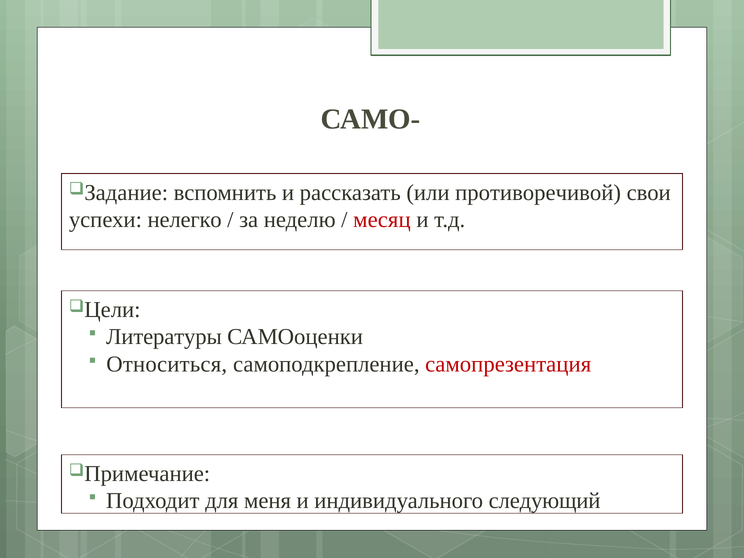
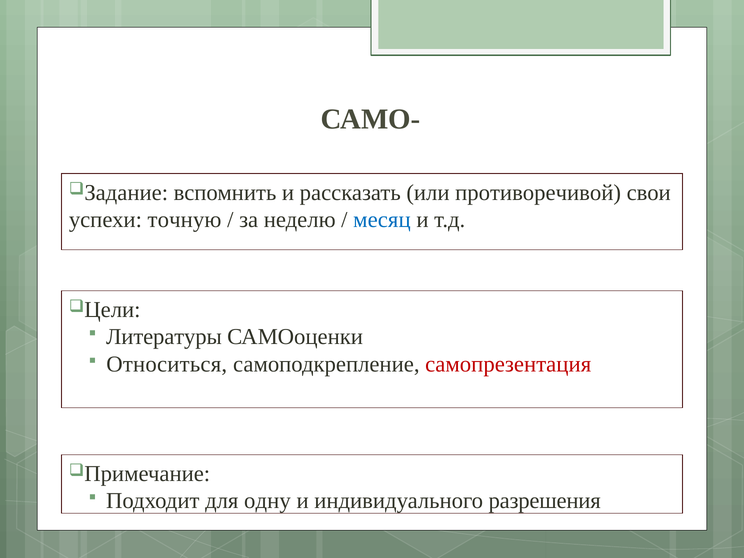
нелегко: нелегко -> точную (184, 220)
месяц colour: red -> blue (382, 220)
меня: меня -> одну (267, 501)
следующий: следующий -> разрешения (545, 501)
